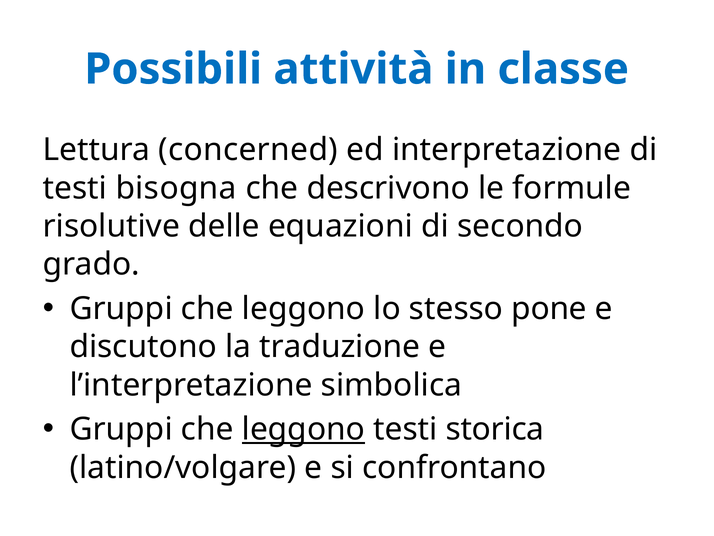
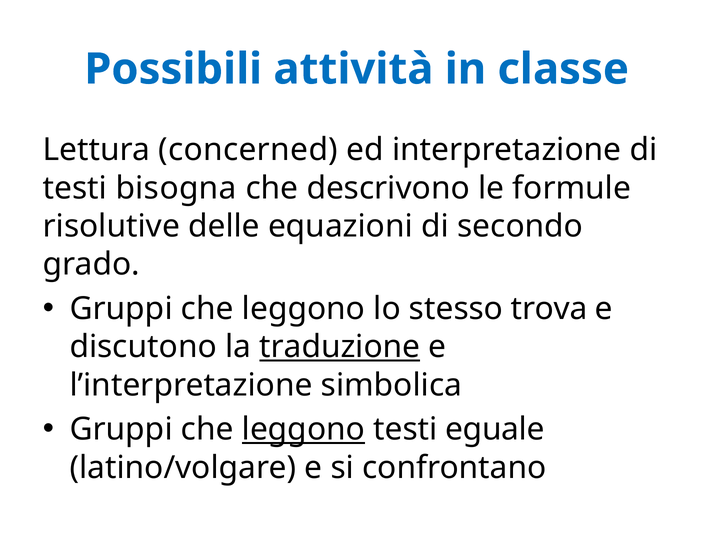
pone: pone -> trova (549, 308)
traduzione underline: none -> present (340, 347)
storica: storica -> eguale (495, 429)
